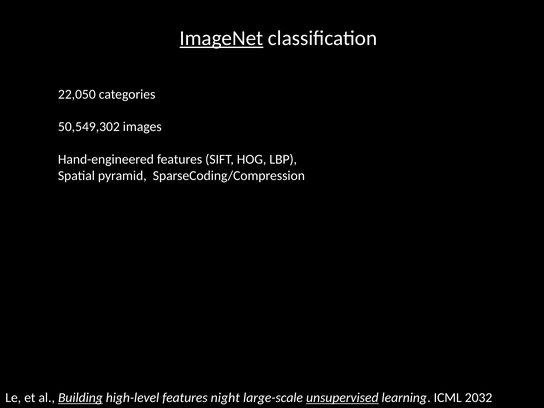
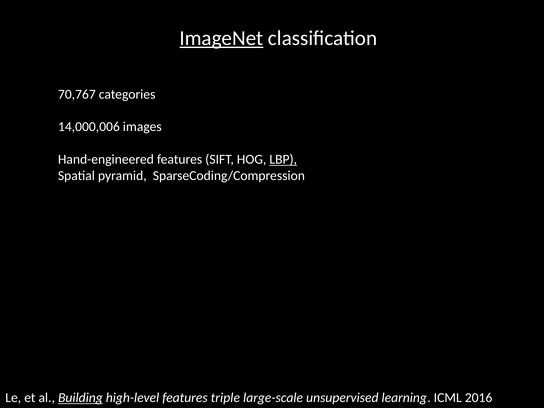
22,050: 22,050 -> 70,767 (77, 94)
50,549,302: 50,549,302 -> 14,000,006 (89, 127)
LBP underline: none -> present (283, 159)
night: night -> triple (225, 398)
unsupervised underline: present -> none (342, 398)
2032: 2032 -> 2016 (479, 398)
